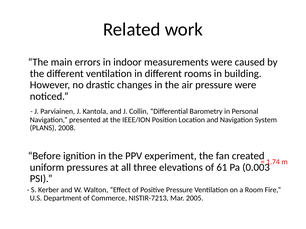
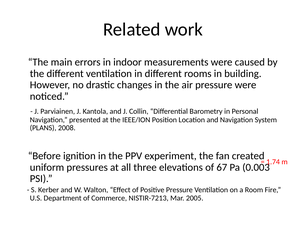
61: 61 -> 67 (222, 168)
